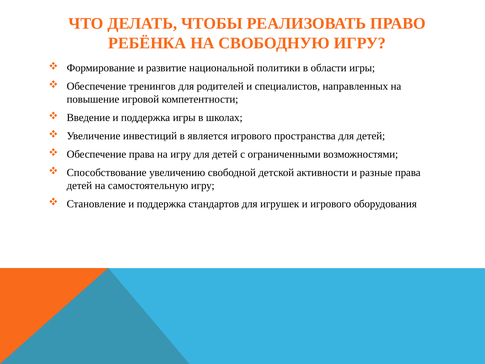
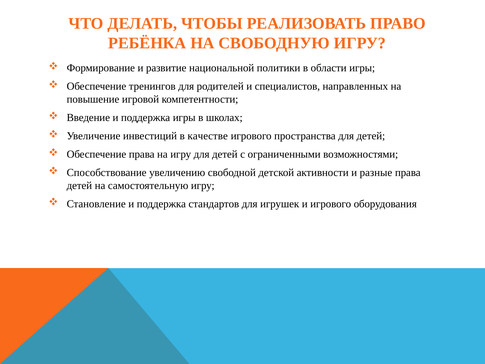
является: является -> качестве (208, 136)
